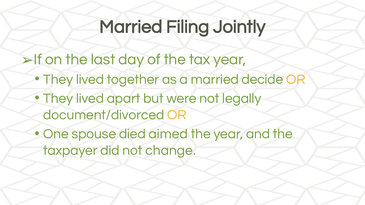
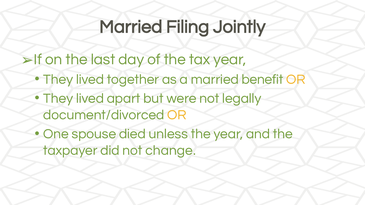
decide: decide -> benefit (262, 79)
aimed: aimed -> unless (168, 134)
